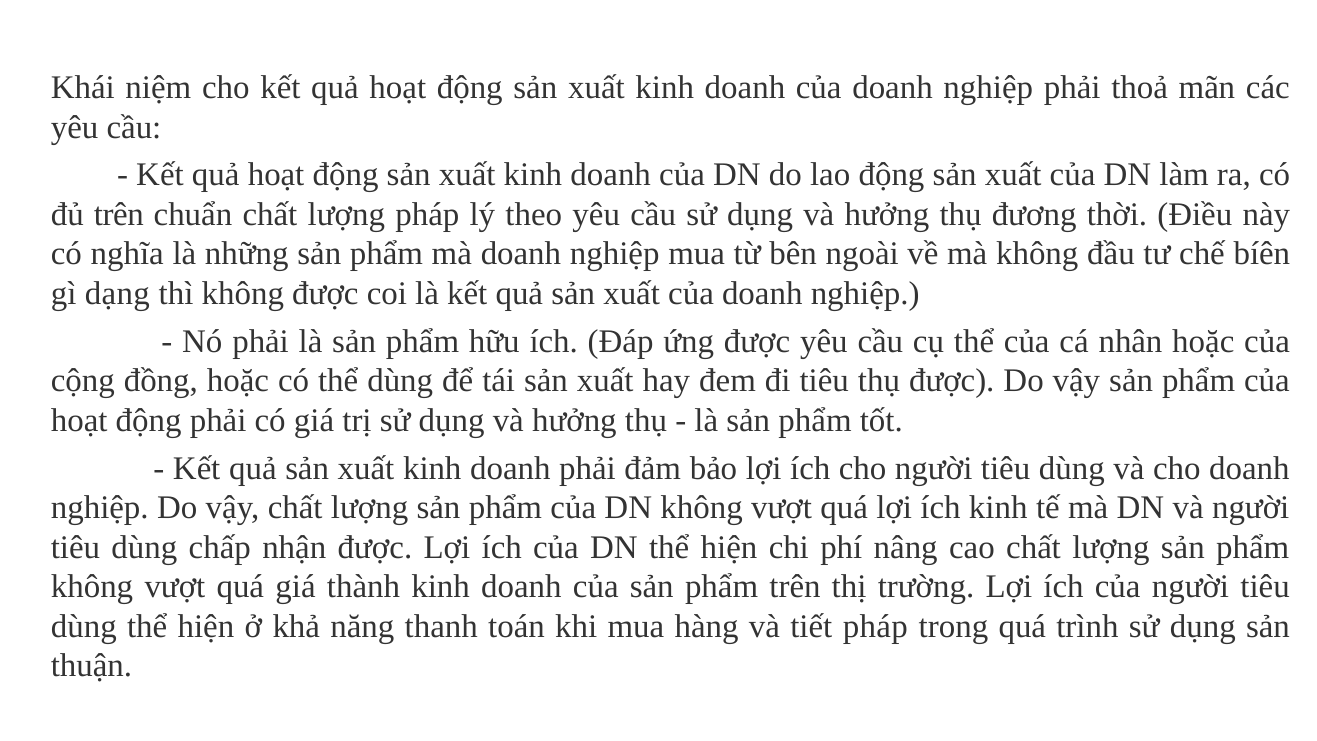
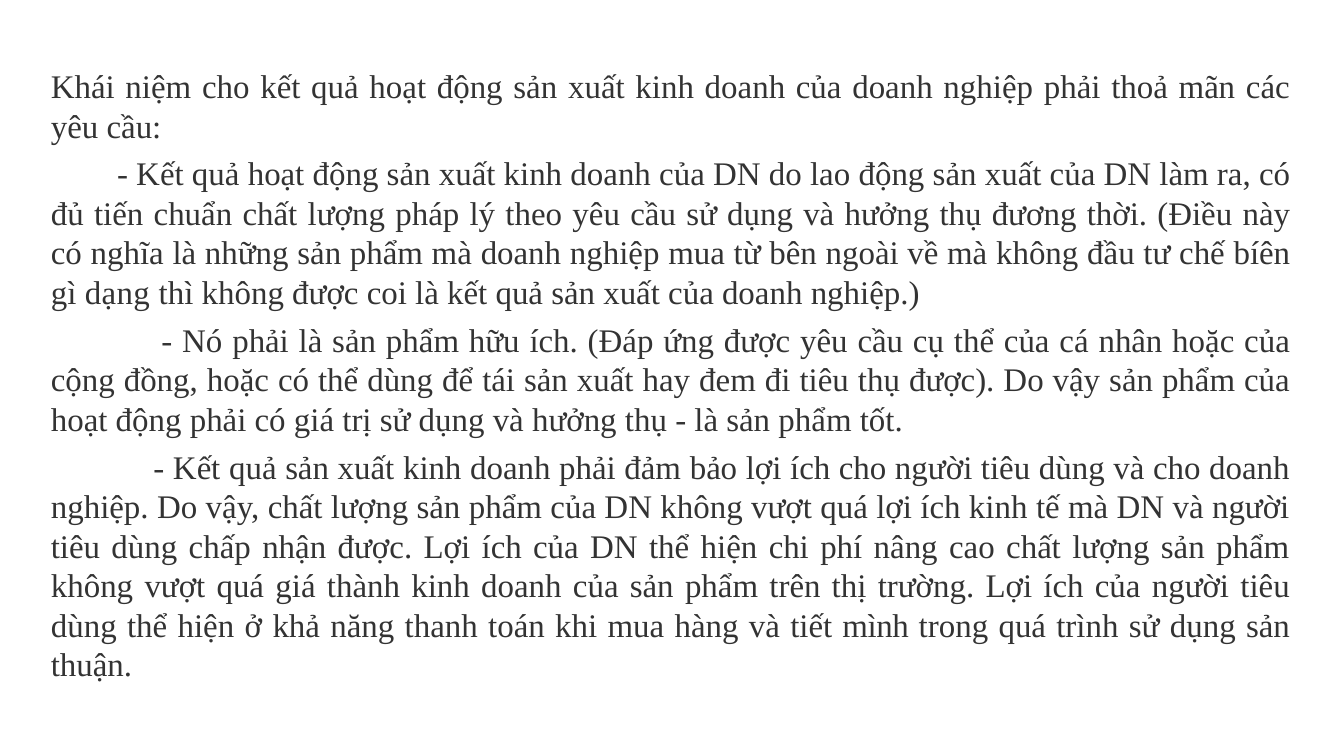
đủ trên: trên -> tiến (119, 214)
tiết pháp: pháp -> mình (876, 626)
